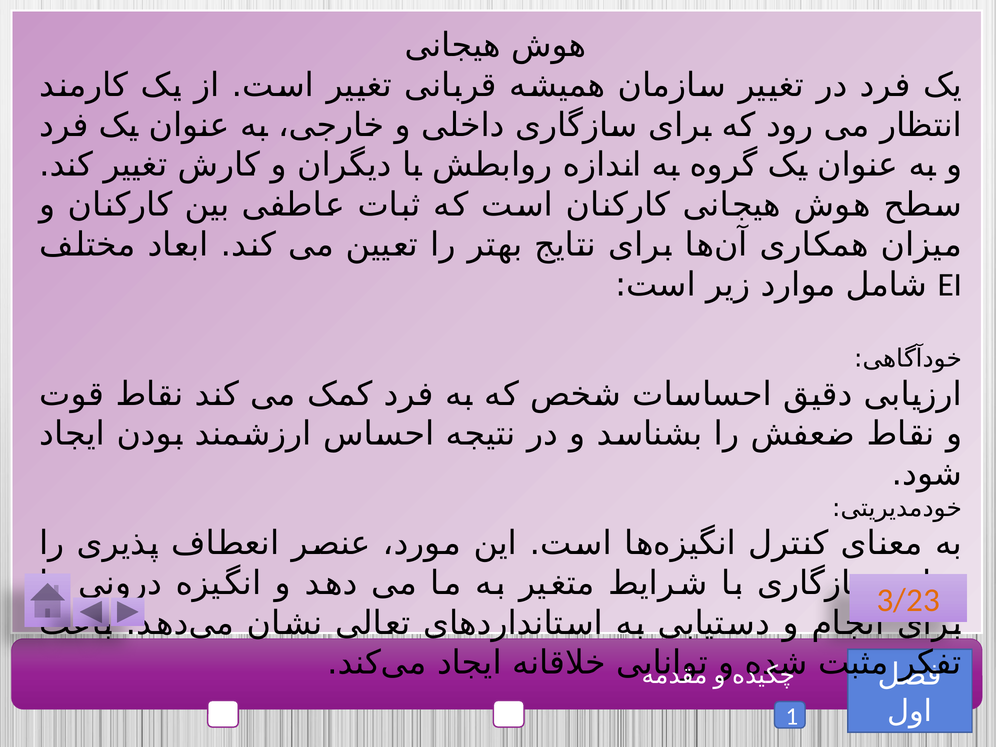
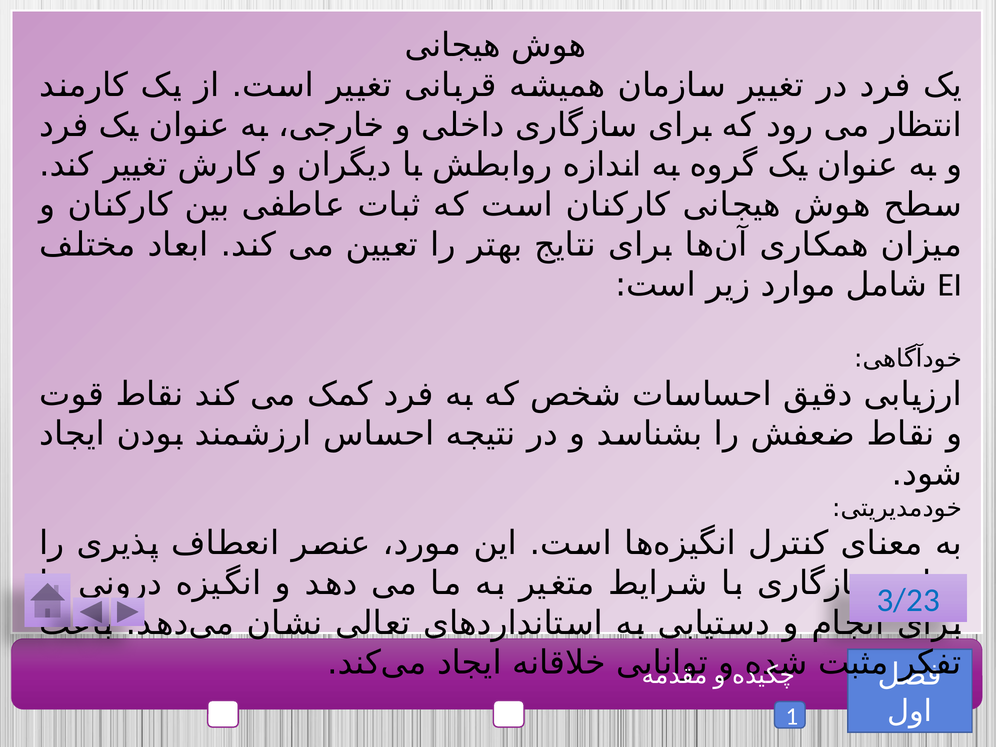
3/23 colour: orange -> blue (908, 600)
